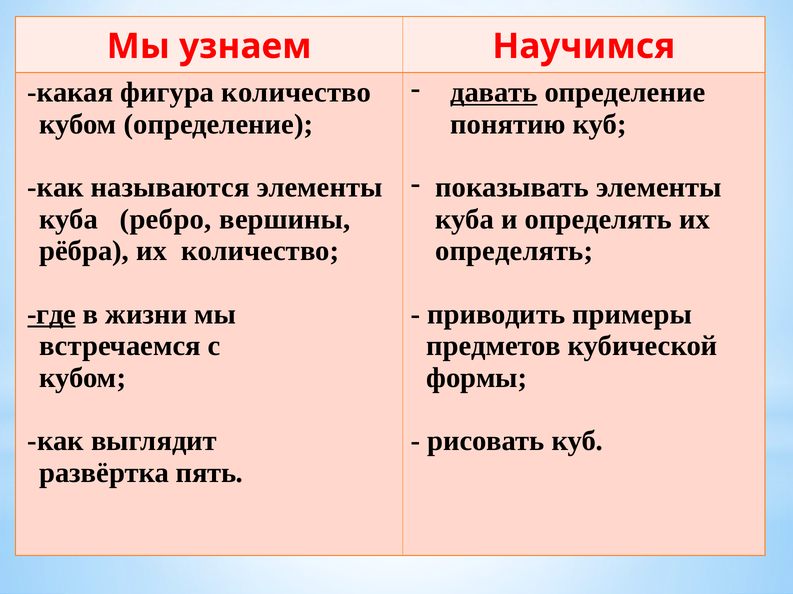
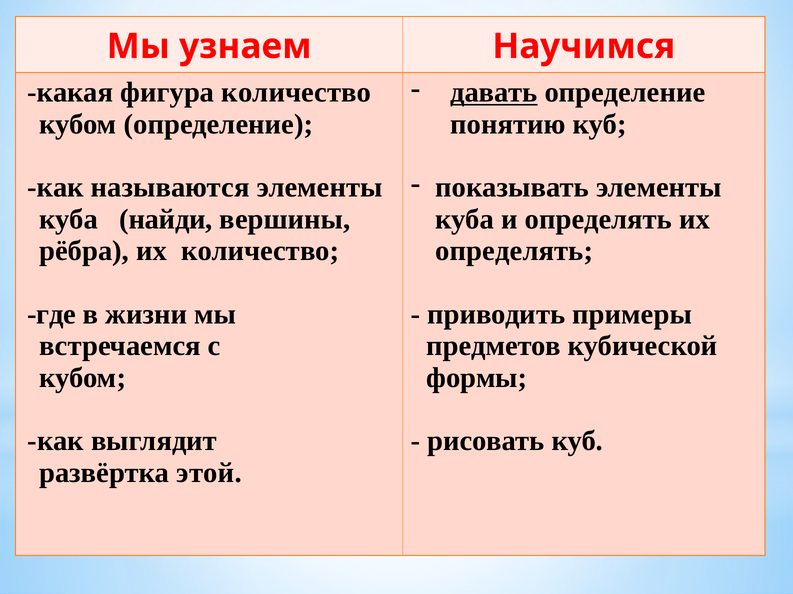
ребро: ребро -> найди (166, 219)
где underline: present -> none (52, 315)
пять: пять -> этой (209, 473)
